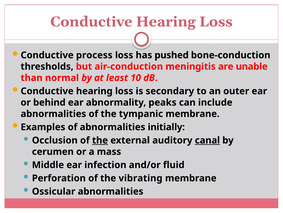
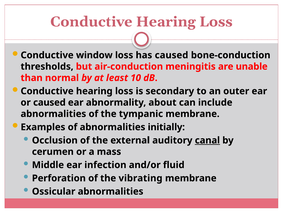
process: process -> window (94, 55)
has pushed: pushed -> caused (172, 55)
or behind: behind -> caused (49, 102)
peaks: peaks -> about (162, 102)
the underline: present -> none (100, 140)
